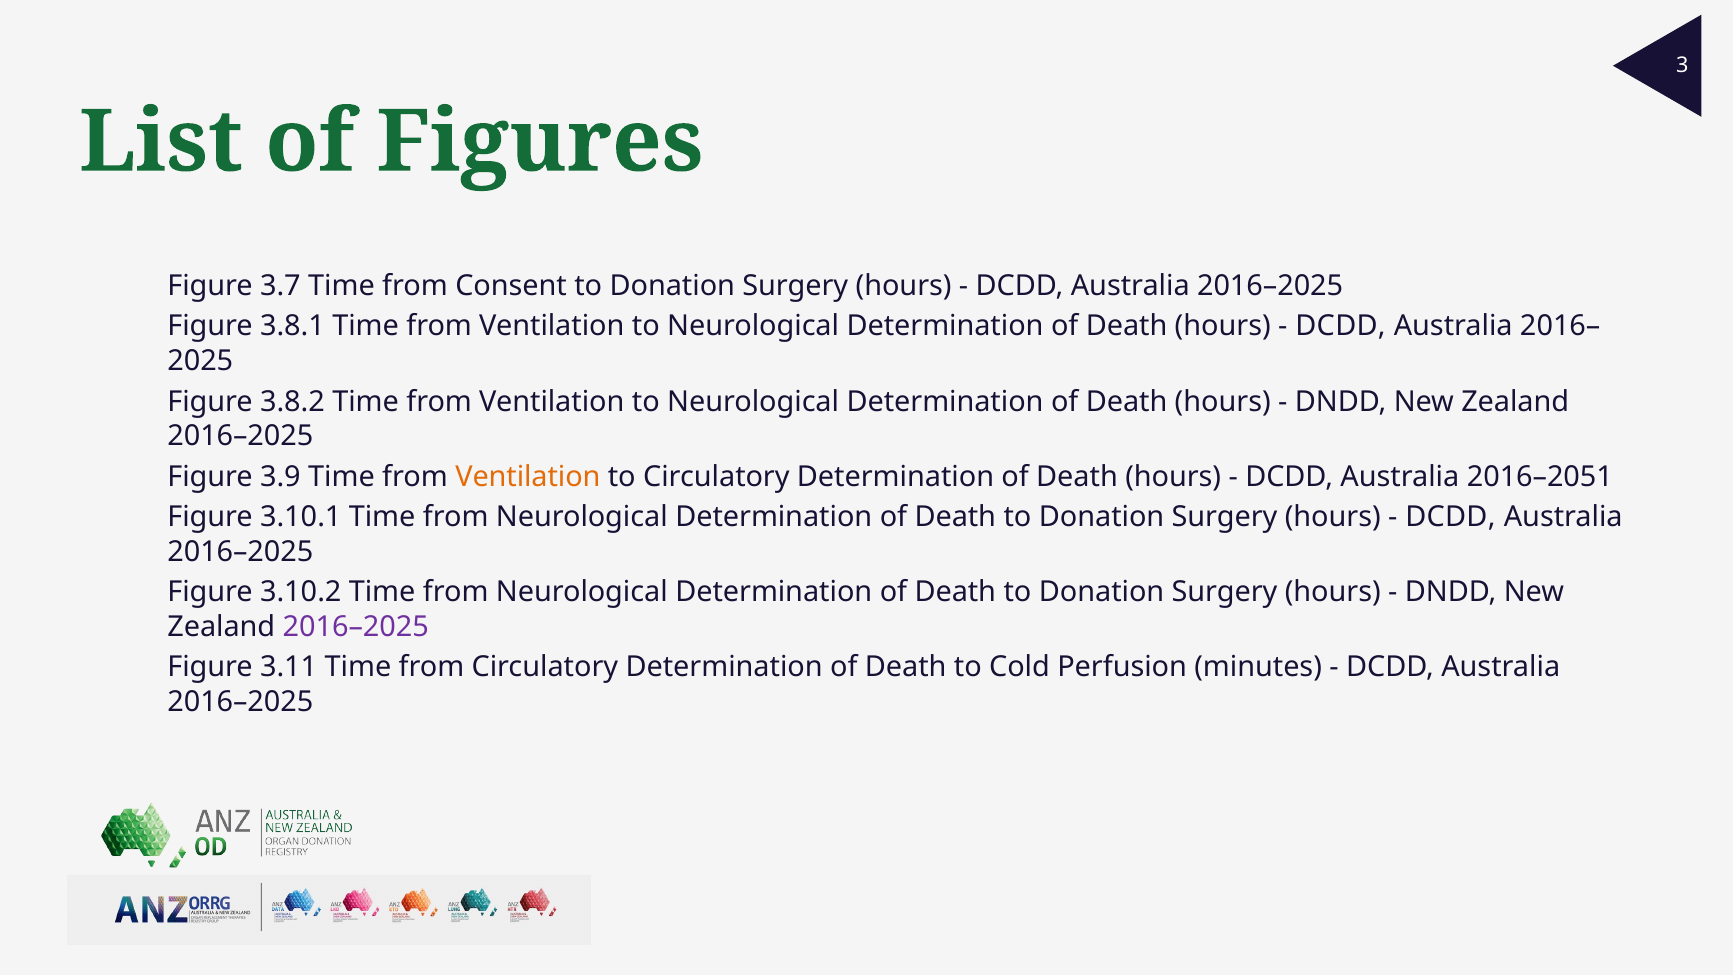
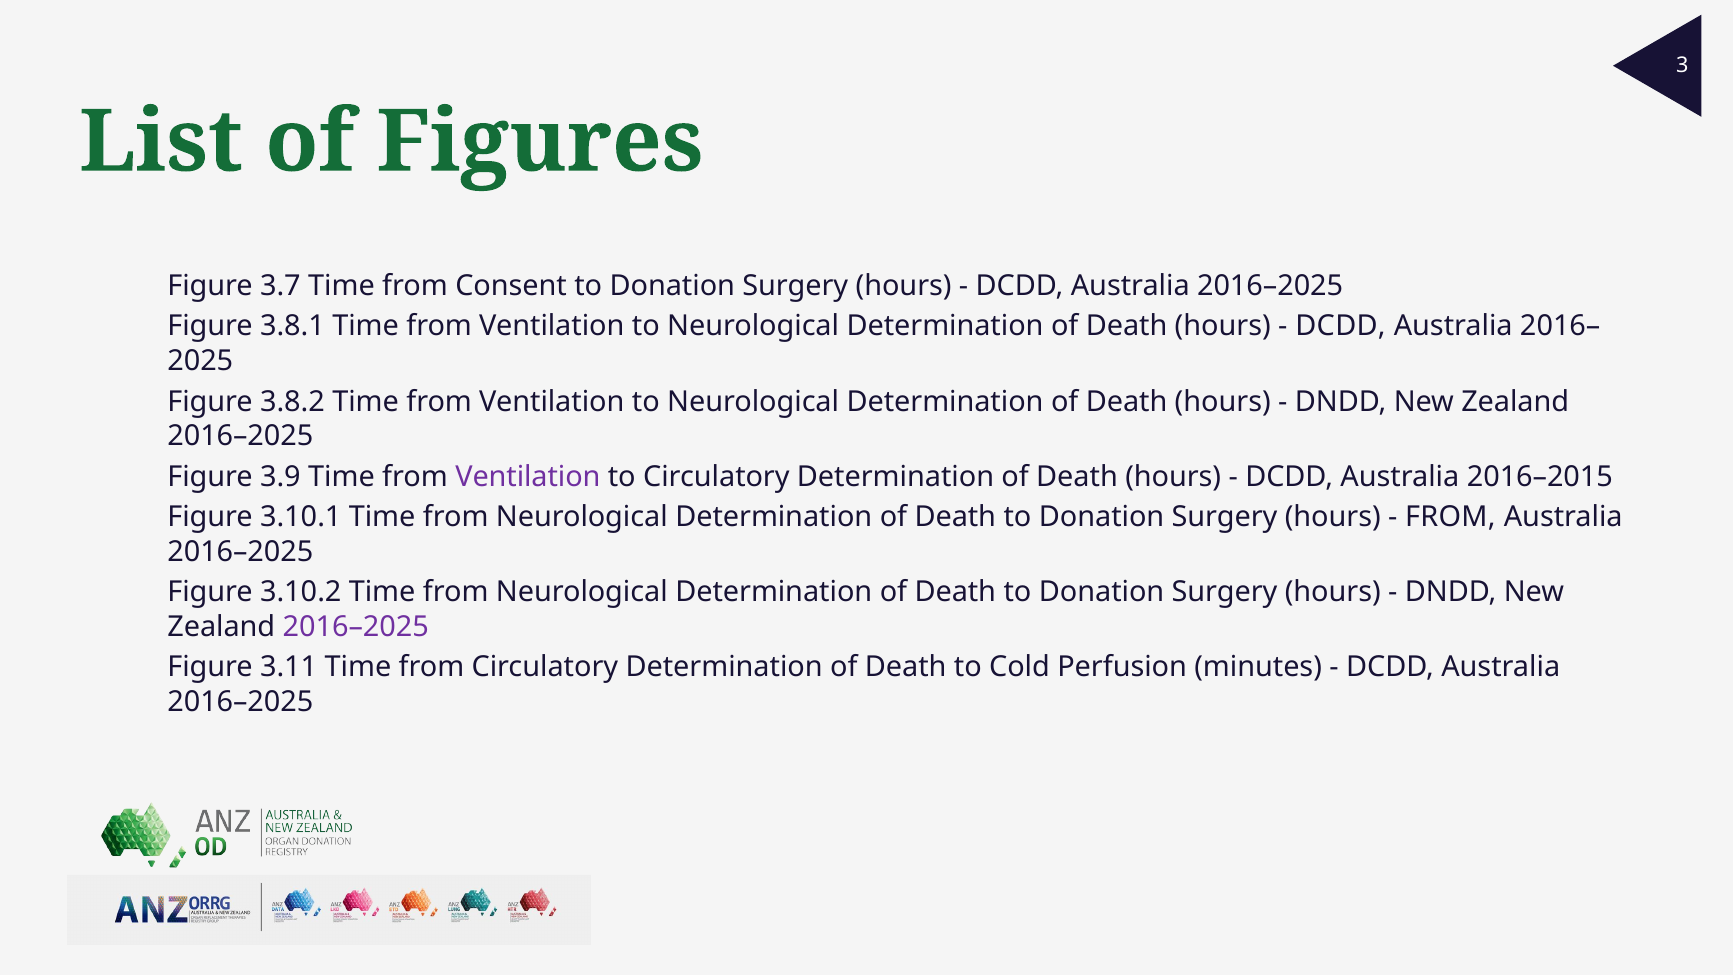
Ventilation colour: orange -> purple (528, 476)
2016–2051: 2016–2051 -> 2016–2015 (1540, 476)
DCDD: DCDD -> FROM (1450, 517)
